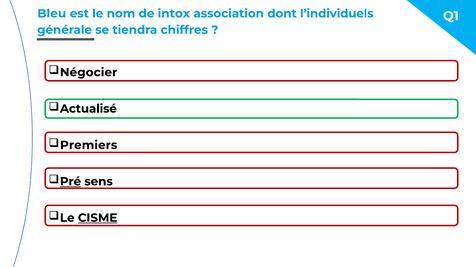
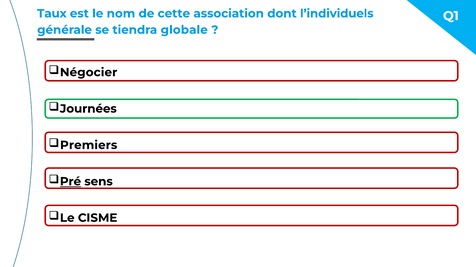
Bleu: Bleu -> Taux (52, 14)
intox: intox -> cette (174, 14)
chiffres: chiffres -> globale (184, 30)
Actualisé: Actualisé -> Journées (88, 109)
CISME underline: present -> none (98, 218)
